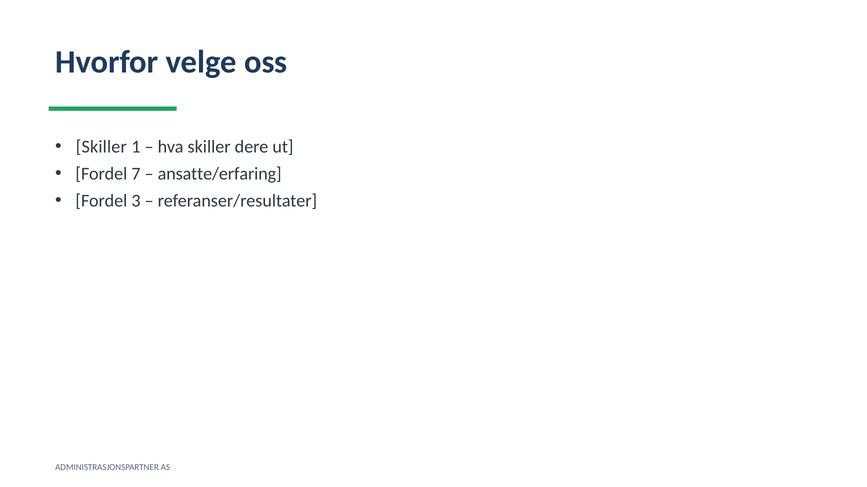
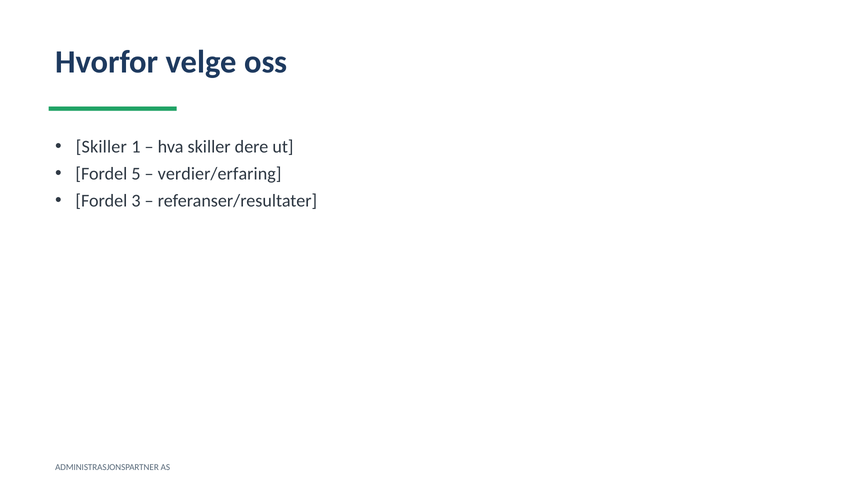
7: 7 -> 5 (136, 174)
ansatte/erfaring: ansatte/erfaring -> verdier/erfaring (220, 174)
